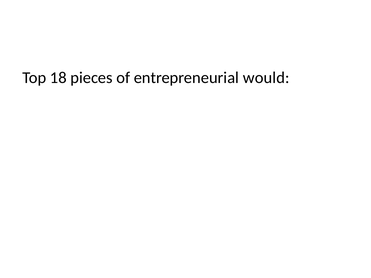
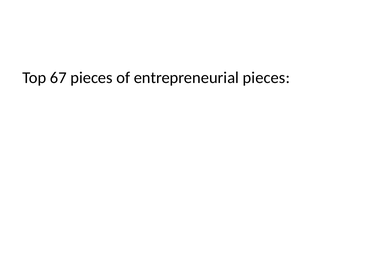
18: 18 -> 67 (58, 78)
entrepreneurial would: would -> pieces (266, 78)
